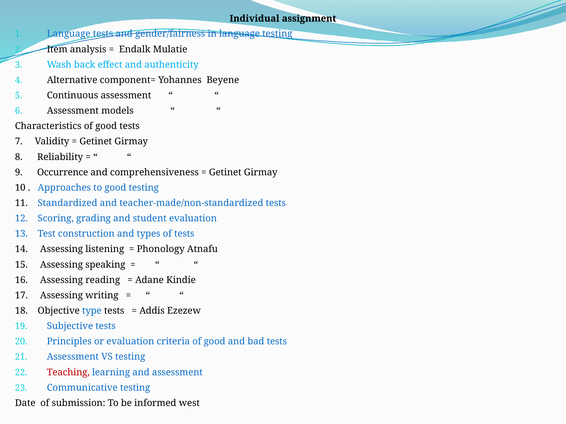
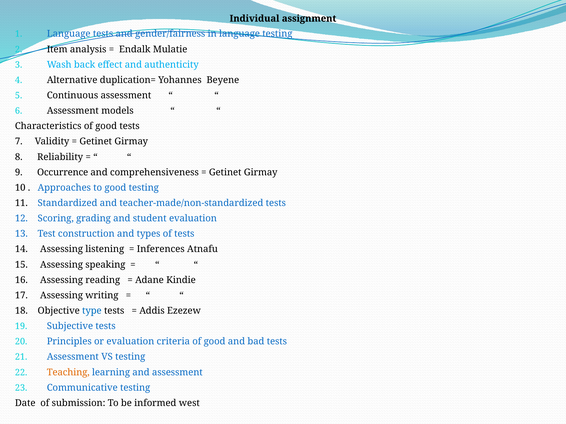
component=: component= -> duplication= (128, 80)
Phonology: Phonology -> Inferences (161, 249)
Teaching colour: red -> orange (68, 373)
